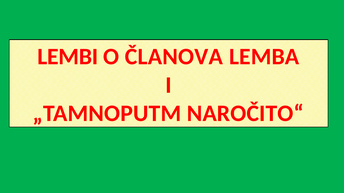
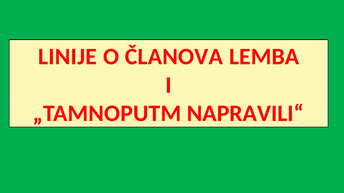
LEMBI: LEMBI -> LINIJE (68, 57)
NAROČITO“: NAROČITO“ -> NAPRAVILI“ (245, 114)
